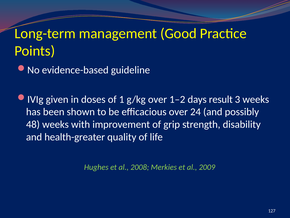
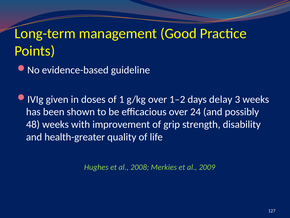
result: result -> delay (221, 99)
